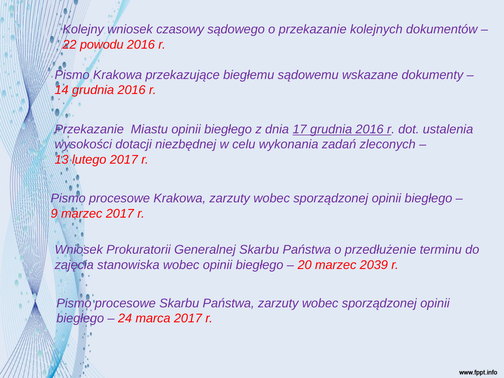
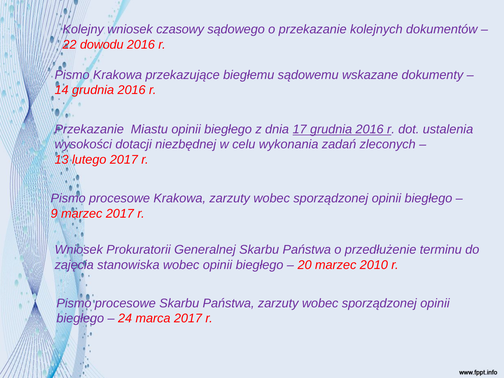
powodu: powodu -> dowodu (102, 45)
2039: 2039 -> 2010 (374, 265)
